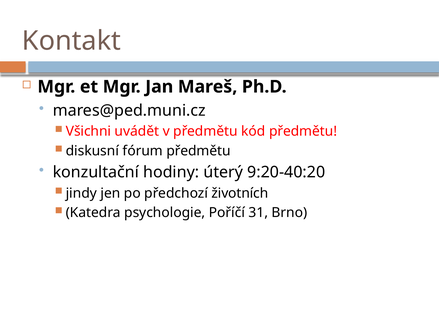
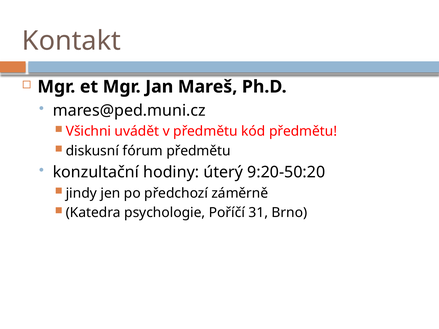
9:20-40:20: 9:20-40:20 -> 9:20-50:20 (286, 172)
životních: životních -> záměrně (240, 193)
